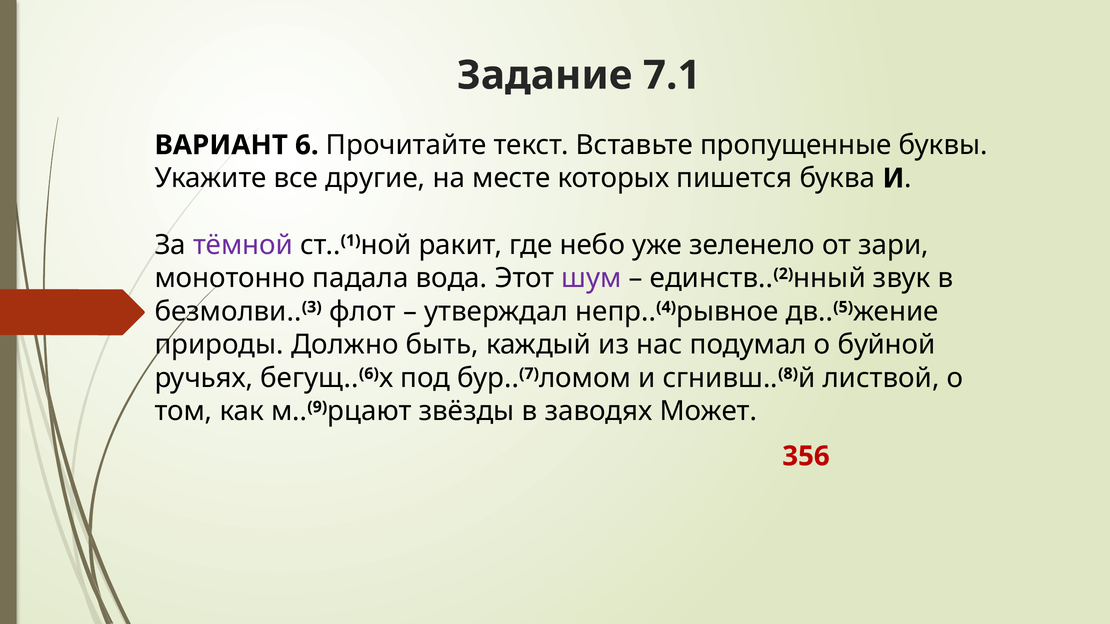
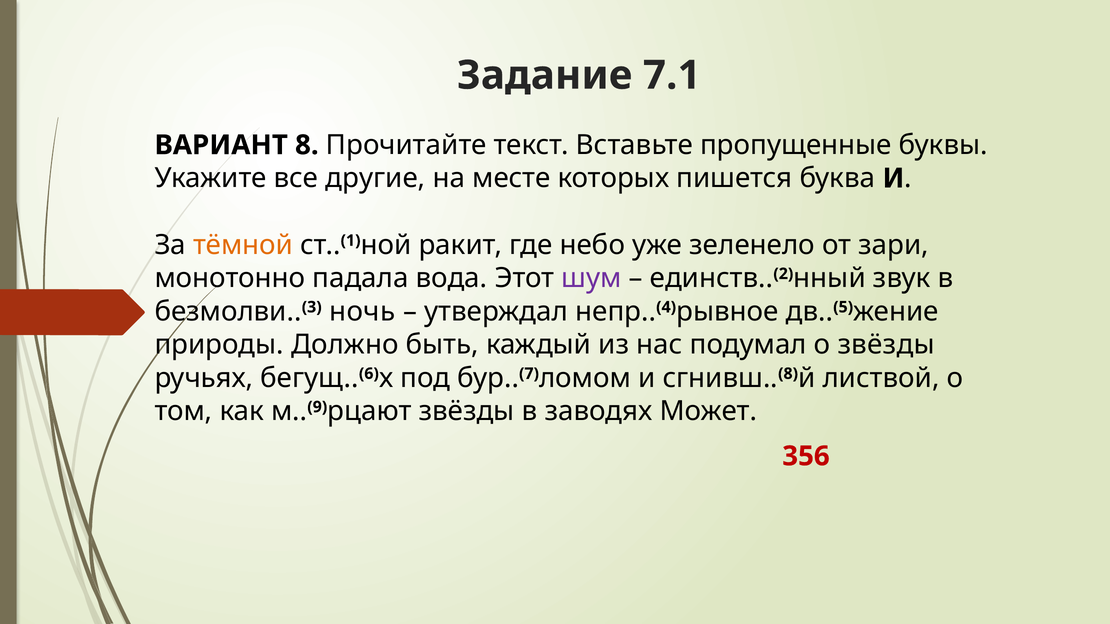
6: 6 -> 8 (307, 145)
тёмной colour: purple -> orange (243, 245)
флот: флот -> ночь (362, 312)
о буйной: буйной -> звёзды (886, 345)
